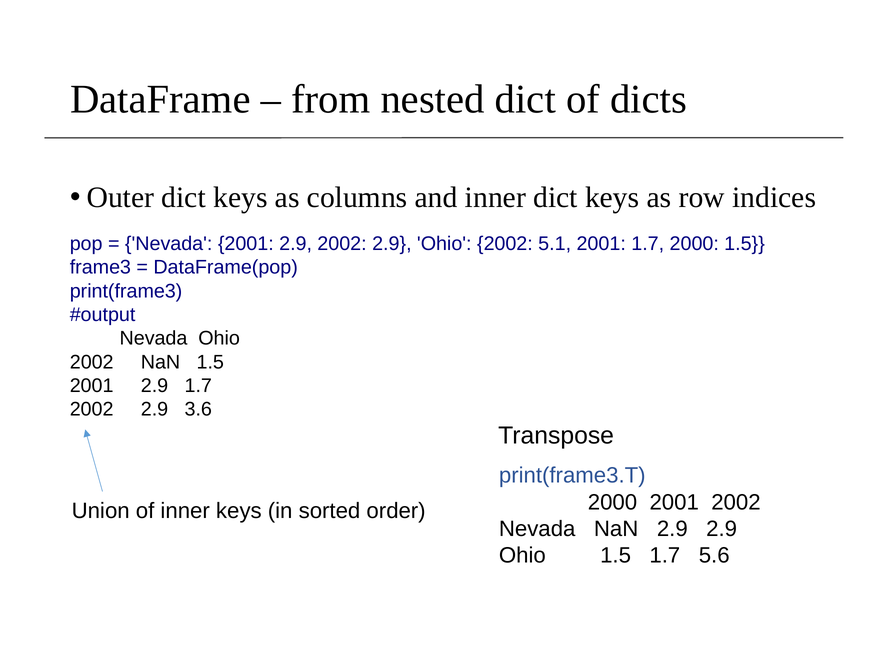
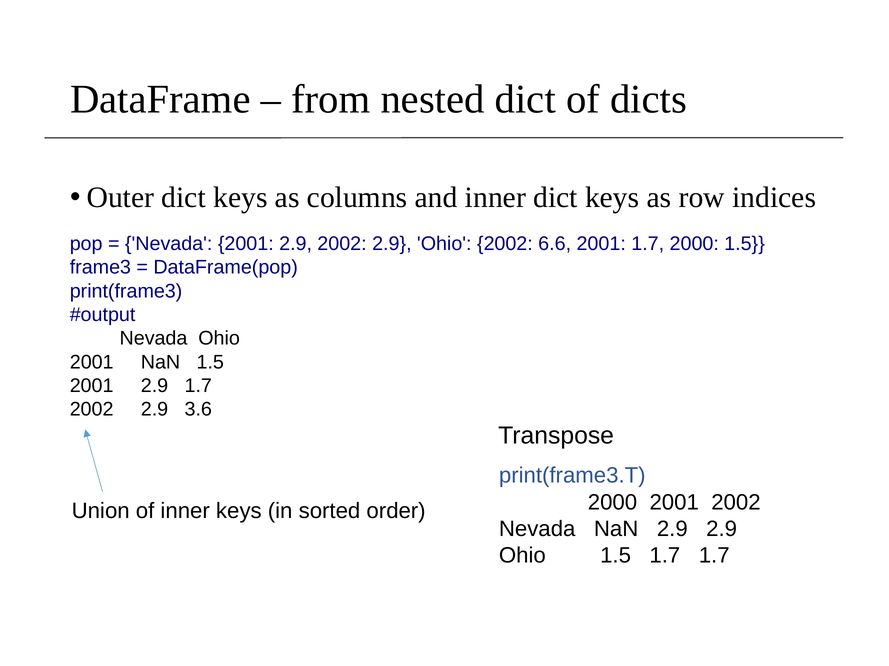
5.1: 5.1 -> 6.6 (555, 244)
2002: 2002 -> 2001 (92, 363)
1.7 5.6: 5.6 -> 1.7 (714, 556)
